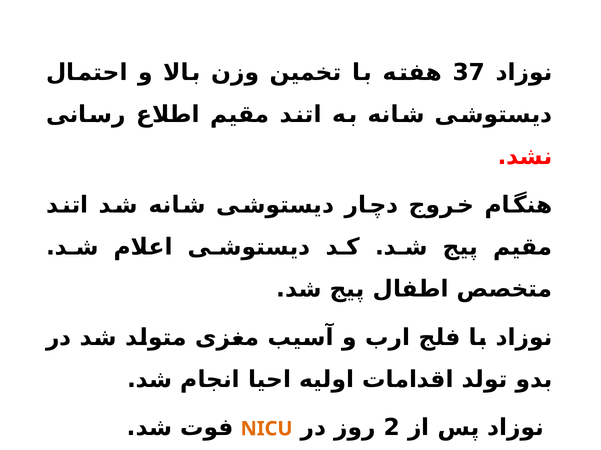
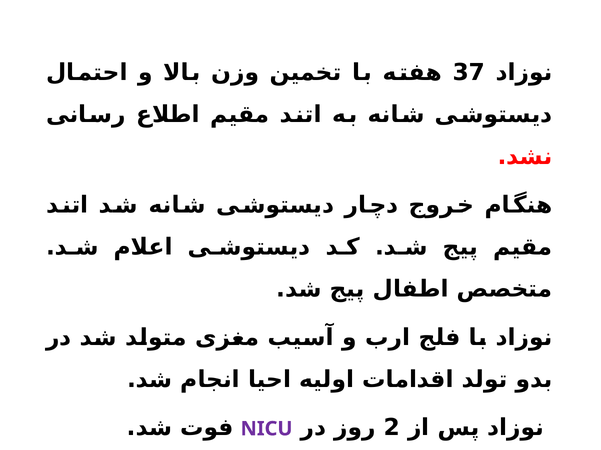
NICU colour: orange -> purple (267, 429)
